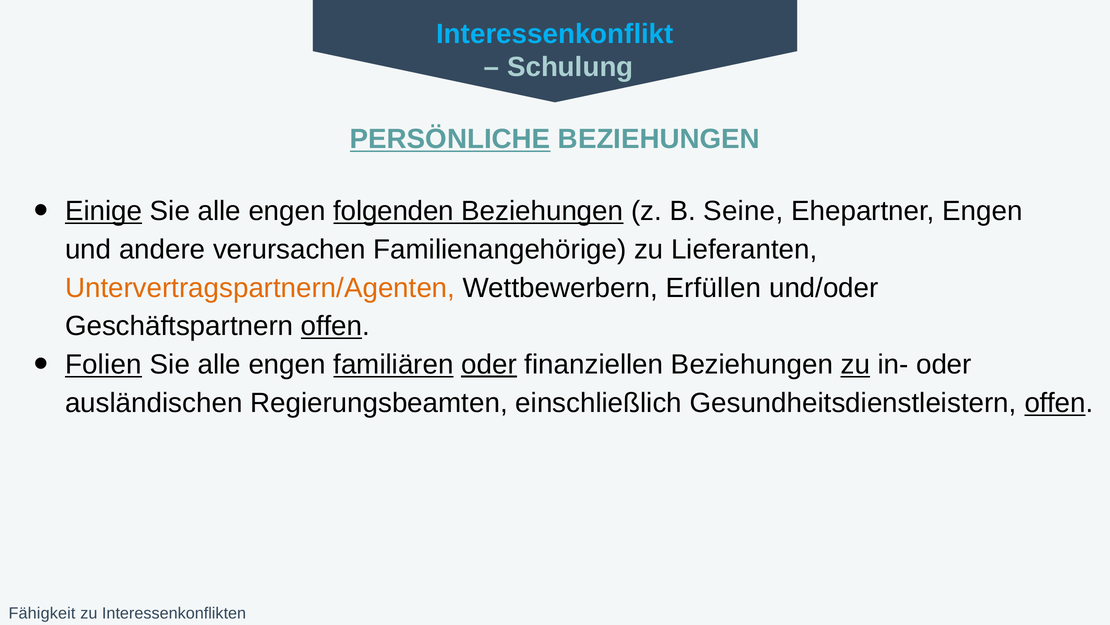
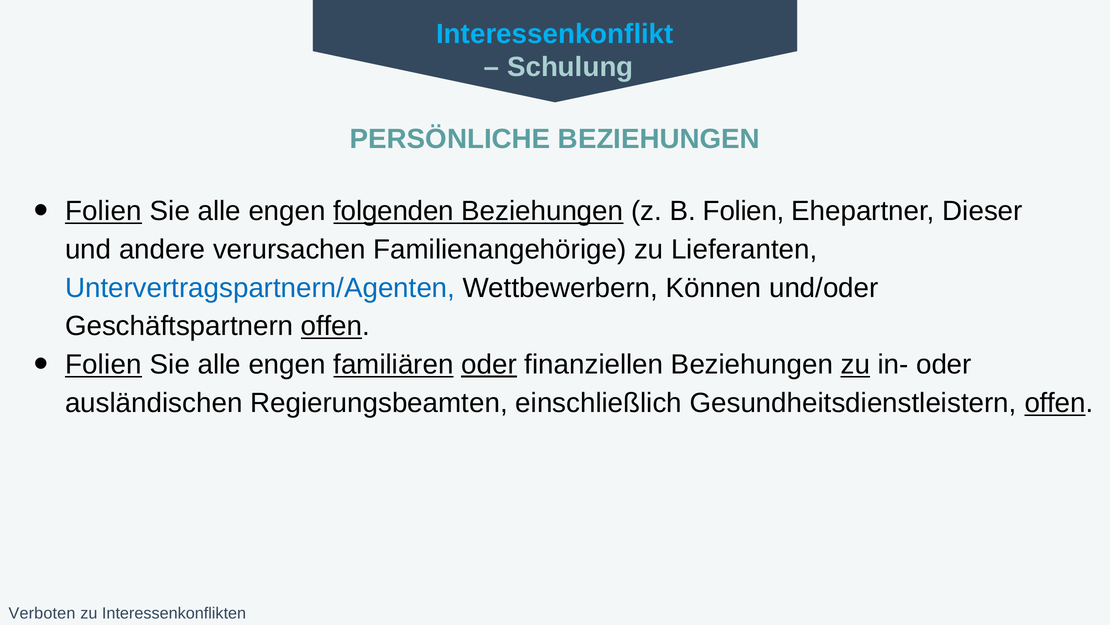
PERSÖNLICHE underline: present -> none (450, 139)
Einige: Einige -> Folien (103, 211)
B Seine: Seine -> Folien (744, 211)
Ehepartner Engen: Engen -> Dieser (983, 211)
Untervertragspartnern/Agenten colour: orange -> blue (260, 288)
Erfüllen: Erfüllen -> Können (714, 288)
Fähigkeit: Fähigkeit -> Verboten (42, 613)
